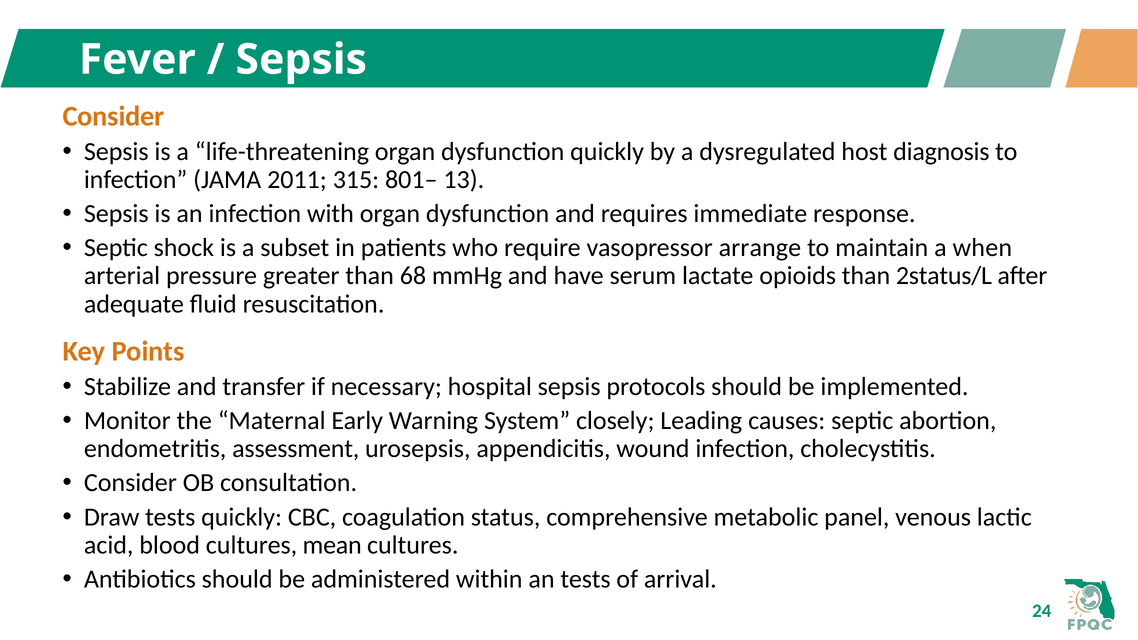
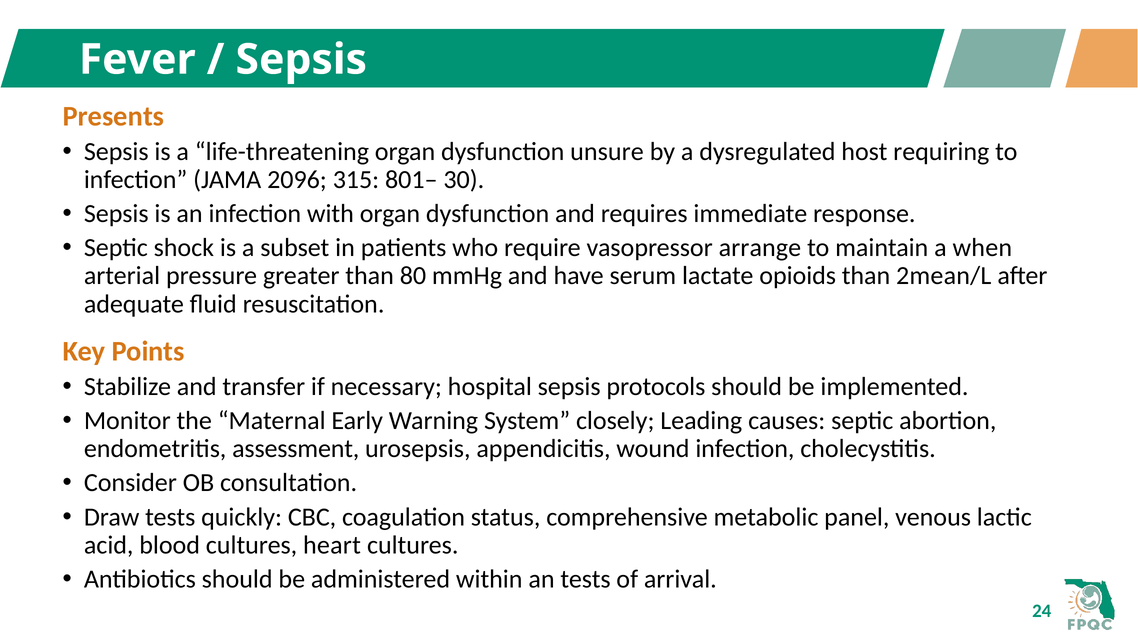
Consider: Consider -> Presents (113, 116)
dysfunction quickly: quickly -> unsure (607, 151)
diagnosis: diagnosis -> requiring (941, 151)
2011: 2011 -> 2096 (297, 180)
13: 13 -> 30 (464, 180)
68: 68 -> 80 (413, 276)
2status/L: 2status/L -> 2mean/L (944, 276)
mean: mean -> heart (332, 545)
